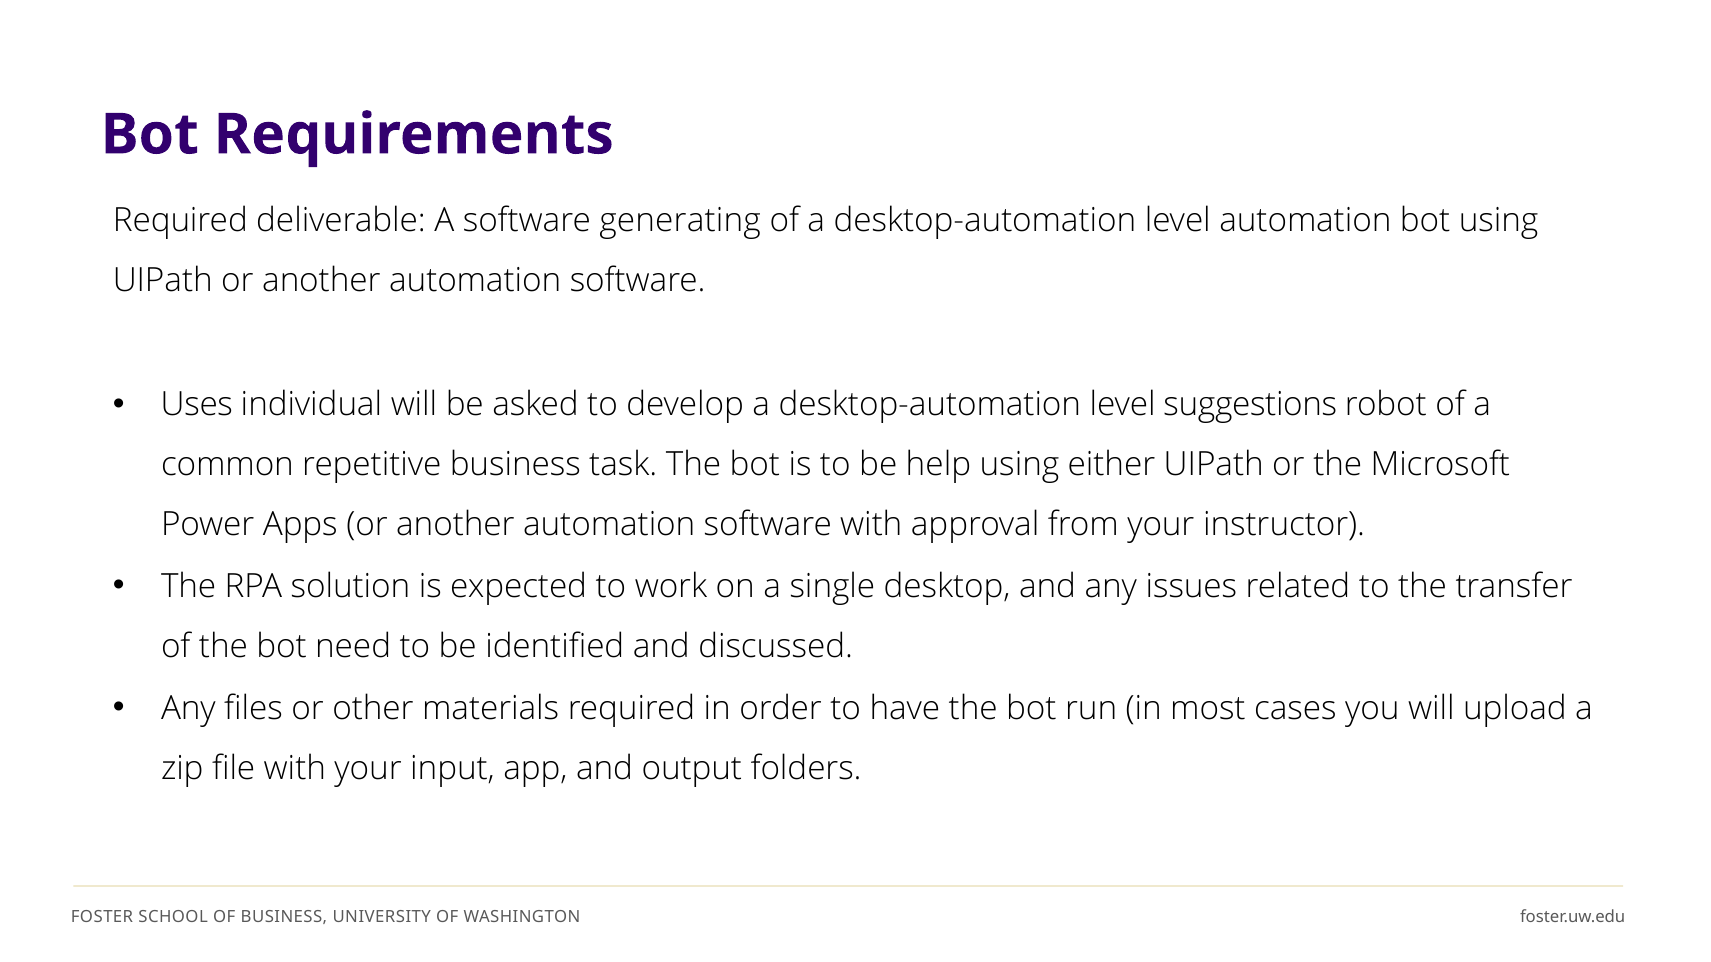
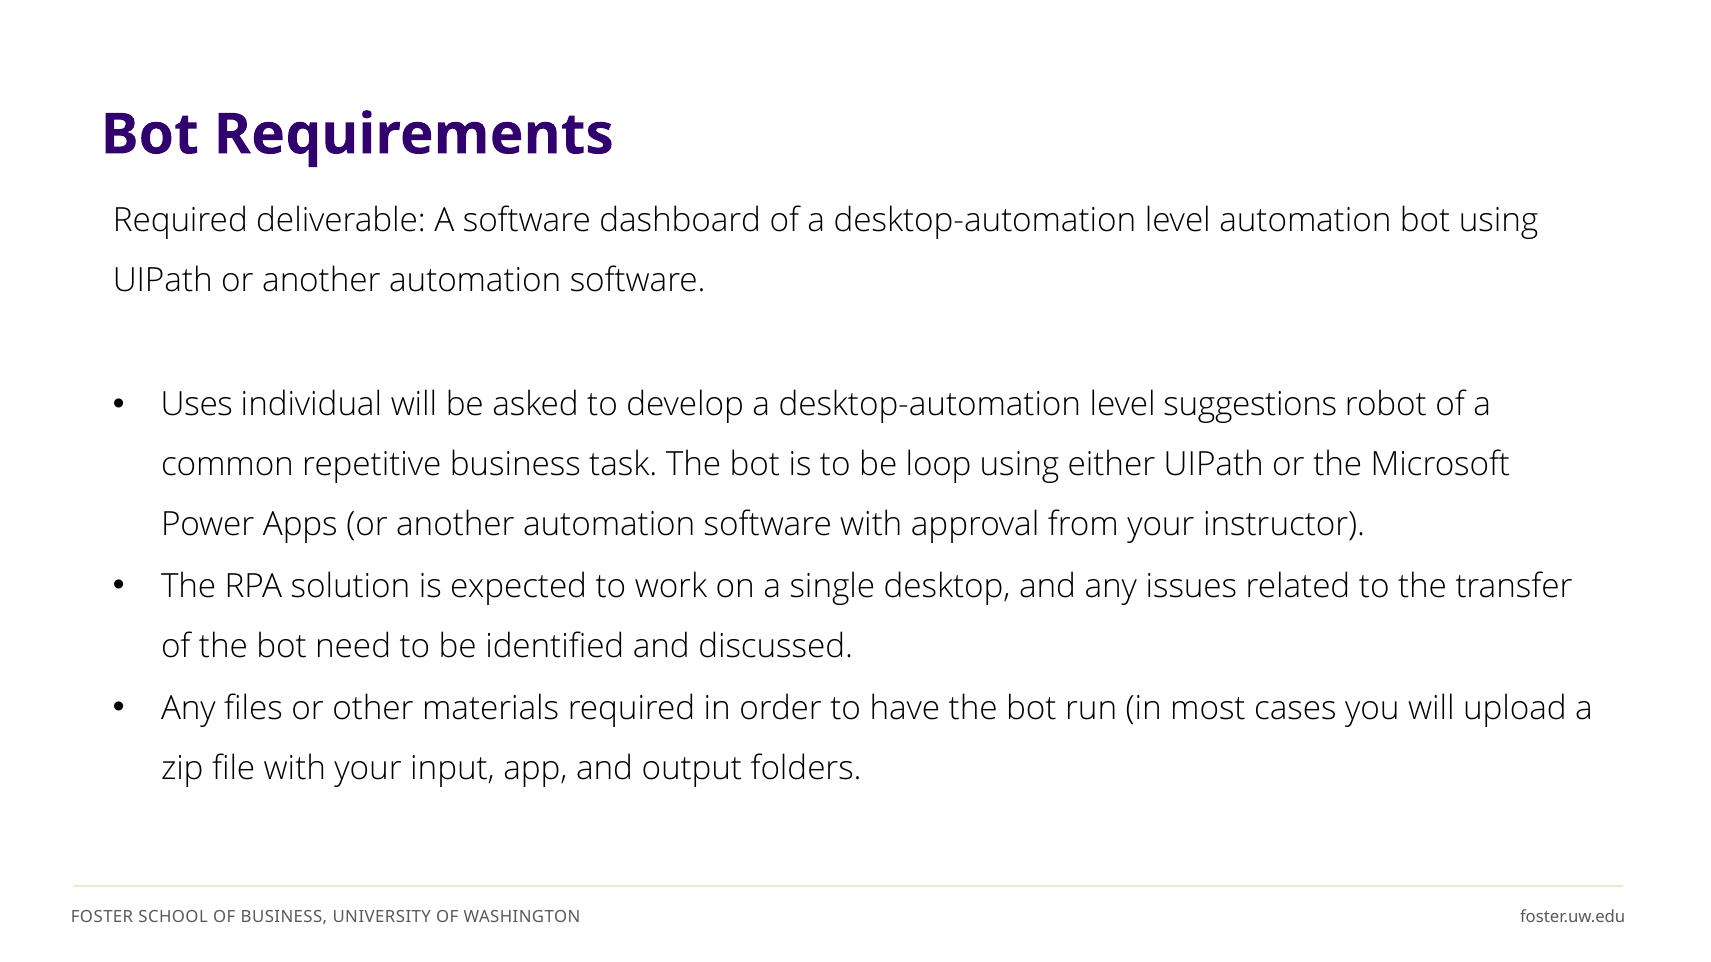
generating: generating -> dashboard (680, 221)
help: help -> loop (939, 465)
